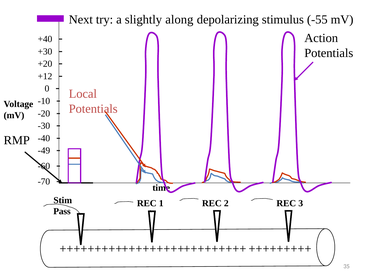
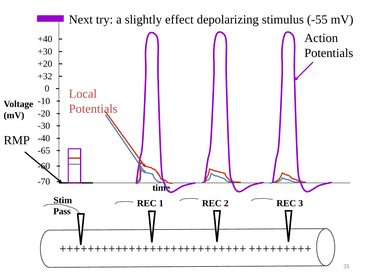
along: along -> effect (179, 19)
+12: +12 -> +32 (45, 76)
-49: -49 -> -65 (44, 151)
